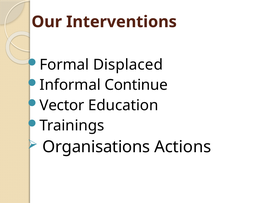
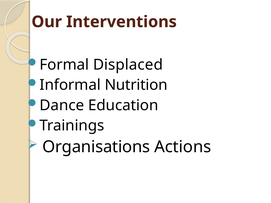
Continue: Continue -> Nutrition (136, 85)
Vector: Vector -> Dance (62, 105)
